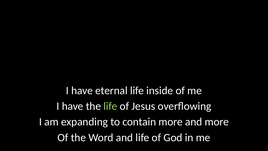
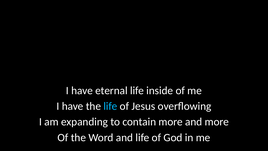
life colour: light green -> light blue (110, 106)
